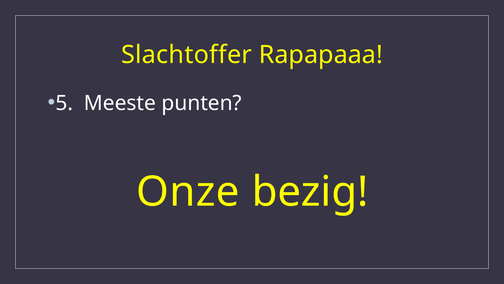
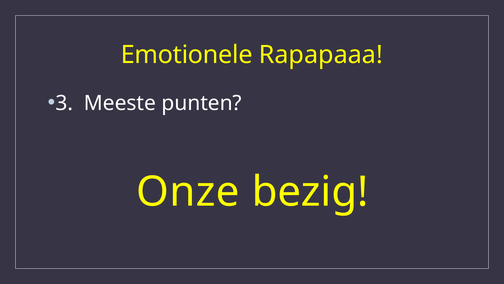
Slachtoffer: Slachtoffer -> Emotionele (187, 55)
5: 5 -> 3 (64, 103)
